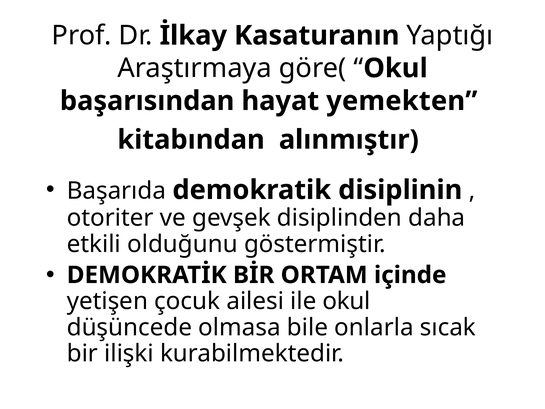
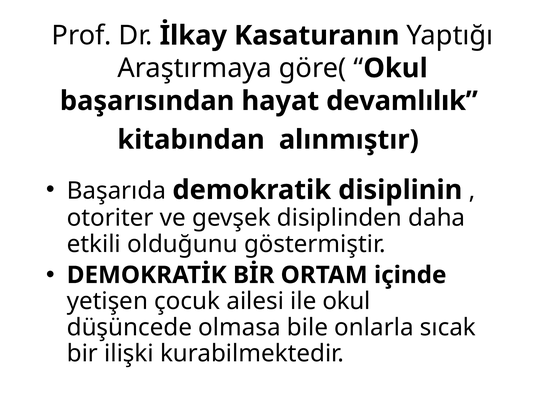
yemekten: yemekten -> devamlılık (402, 101)
